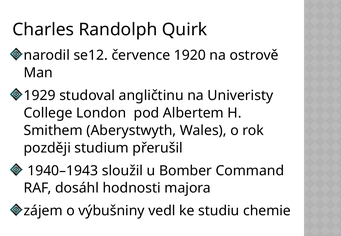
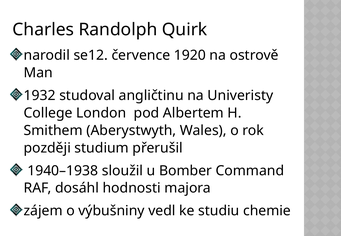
1929: 1929 -> 1932 (40, 96)
1940–1943: 1940–1943 -> 1940–1938 (63, 171)
